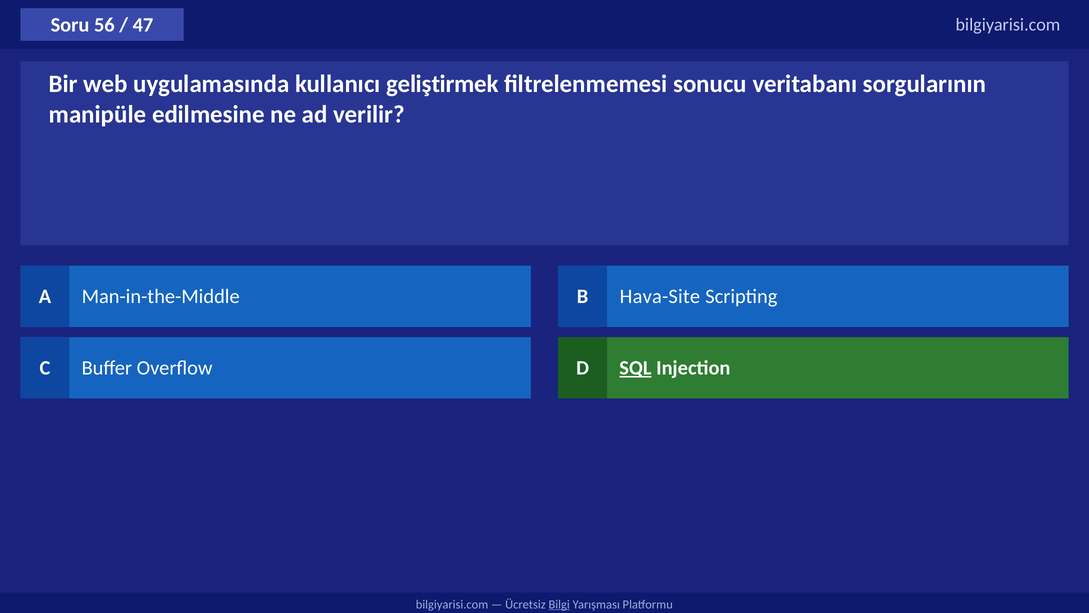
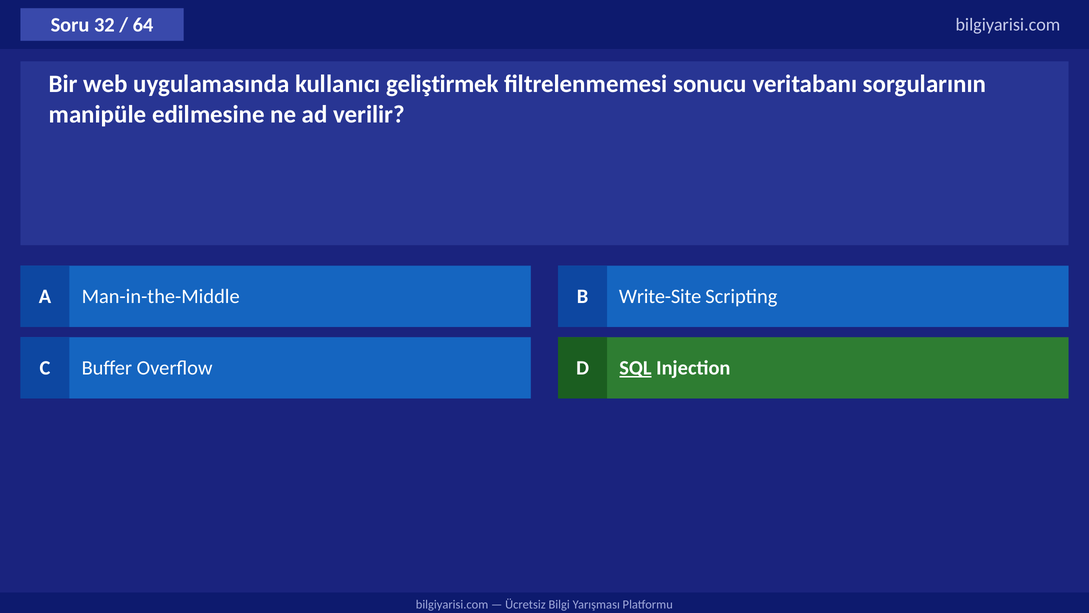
56: 56 -> 32 (104, 25)
47: 47 -> 64 (143, 25)
Hava-Site: Hava-Site -> Write-Site (660, 296)
Bilgi underline: present -> none (559, 604)
